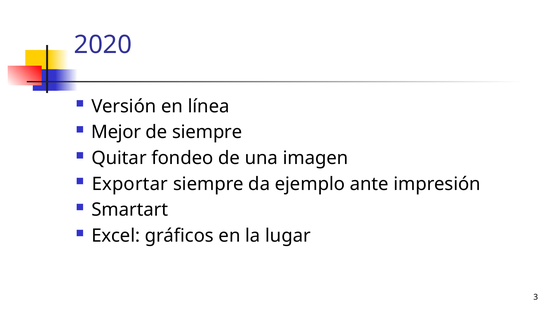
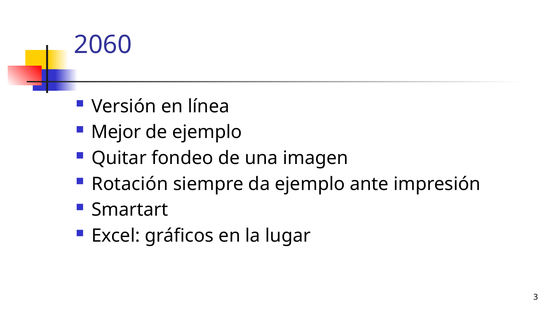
2020: 2020 -> 2060 (103, 45)
de siempre: siempre -> ejemplo (207, 132)
Exportar: Exportar -> Rotación (130, 184)
